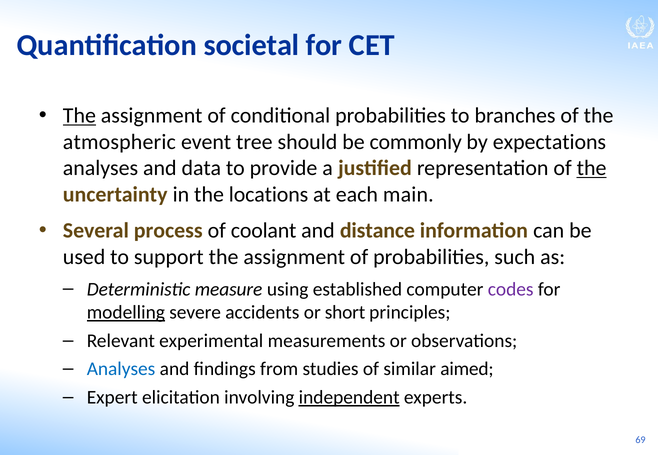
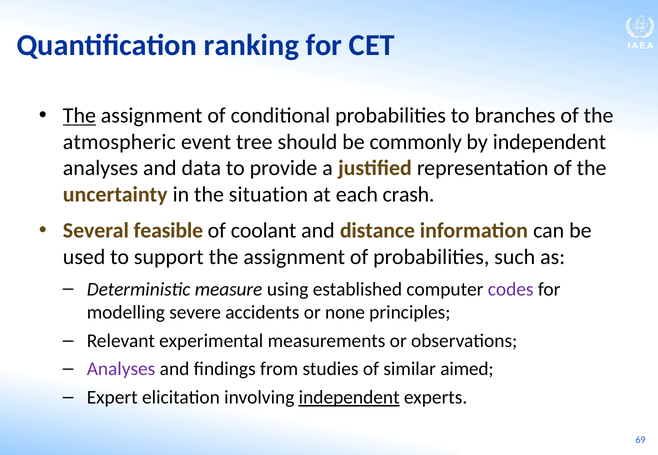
societal: societal -> ranking (251, 45)
by expectations: expectations -> independent (549, 142)
the underline: present -> none (592, 168)
locations: locations -> situation (268, 195)
main: main -> crash (409, 195)
process: process -> feasible (168, 231)
modelling underline: present -> none (126, 313)
short: short -> none (345, 313)
Analyses colour: blue -> purple (121, 369)
